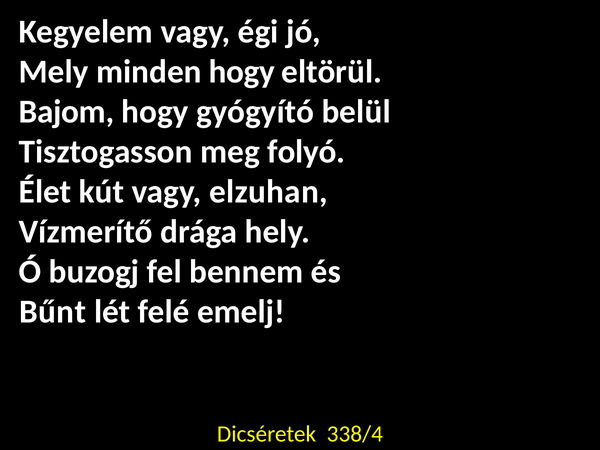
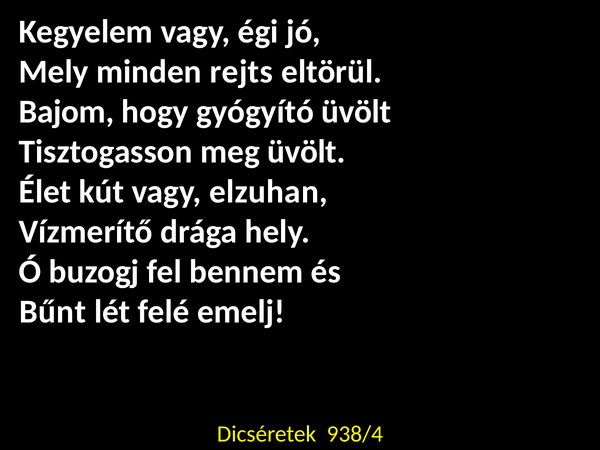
minden hogy: hogy -> rejts (241, 72)
gyógyító belül: belül -> üvölt (356, 112)
meg folyó: folyó -> üvölt (306, 152)
338/4: 338/4 -> 938/4 (355, 434)
